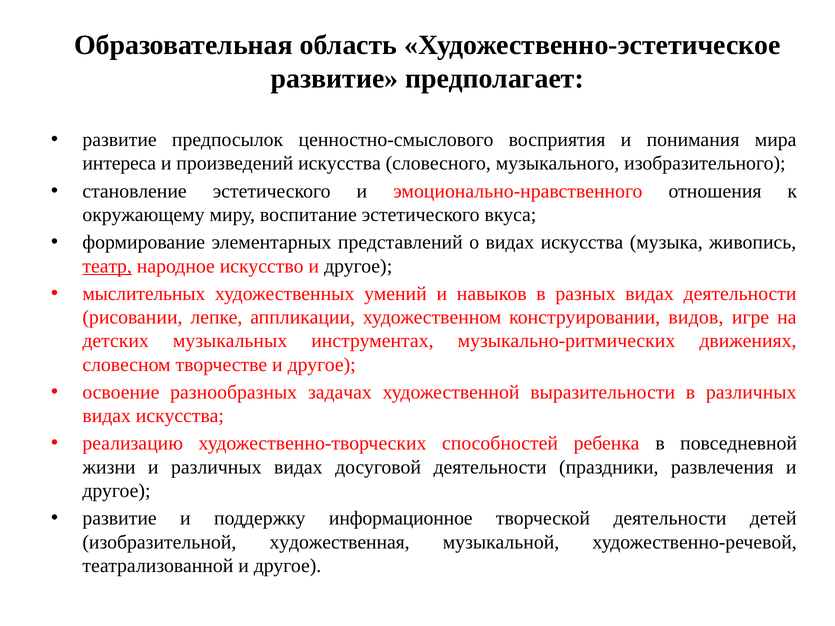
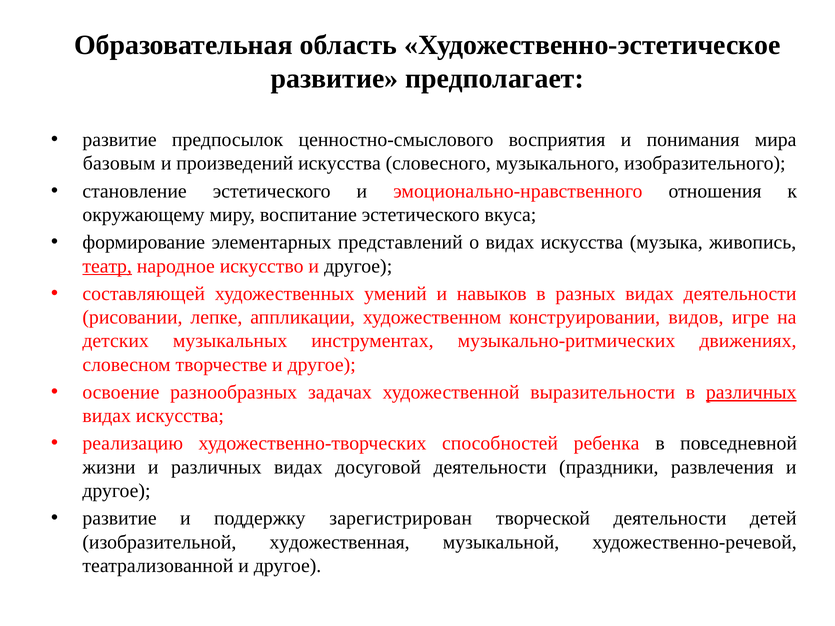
интереса: интереса -> базовым (119, 164)
мыслительных: мыслительных -> составляющей (144, 294)
различных underline: none -> present (751, 392)
информационное: информационное -> зарегистрирован (401, 519)
